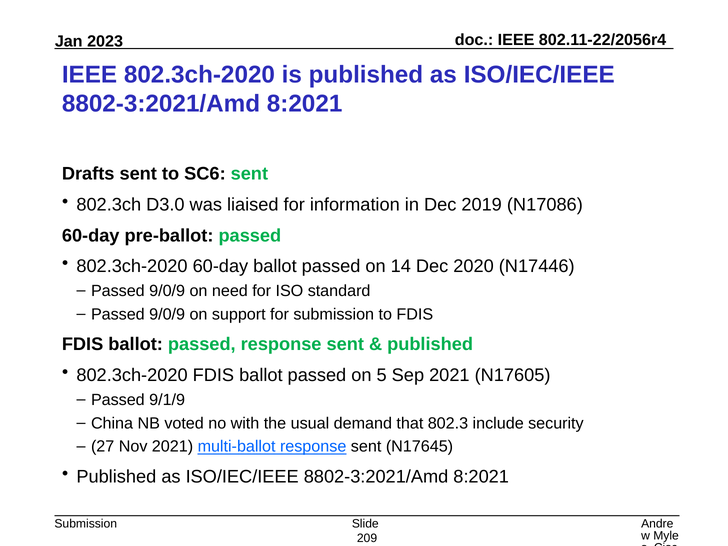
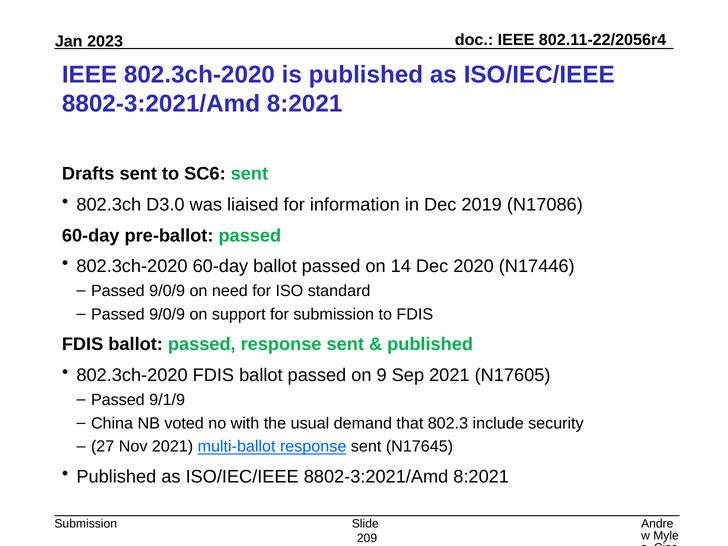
5: 5 -> 9 (382, 375)
